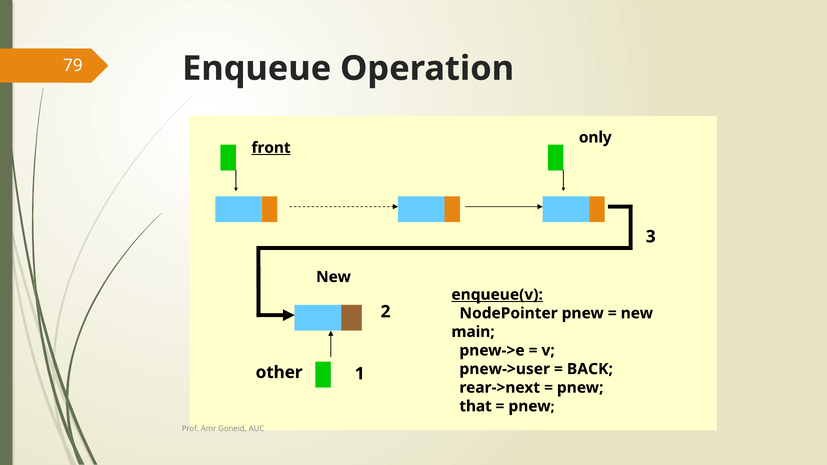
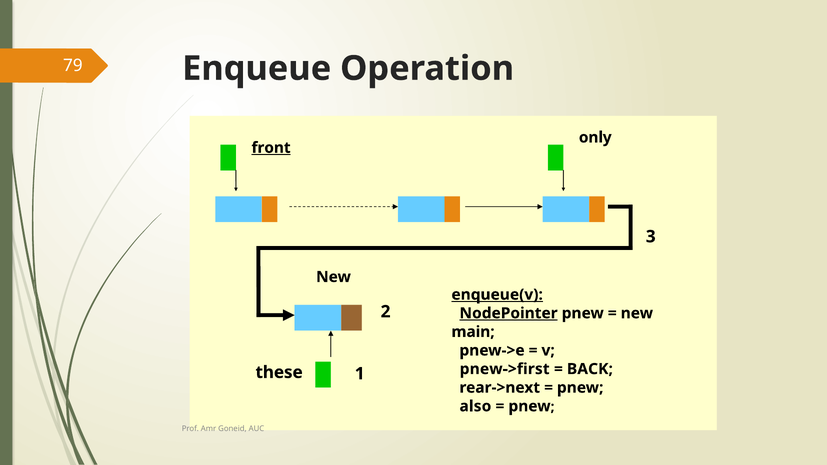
NodePointer underline: none -> present (509, 313)
pnew->user: pnew->user -> pnew->first (505, 369)
other: other -> these (279, 372)
that: that -> also (475, 406)
